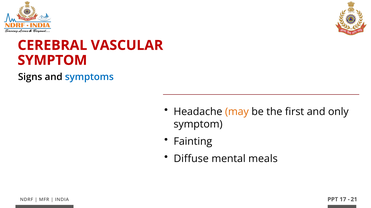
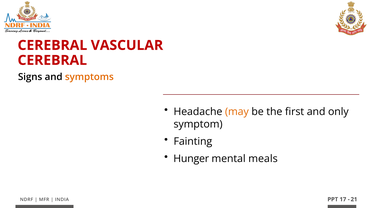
SYMPTOM: SYMPTOM -> CEREBRAL (52, 60)
symptoms colour: blue -> orange (89, 77)
Diffuse: Diffuse -> Hunger (191, 159)
